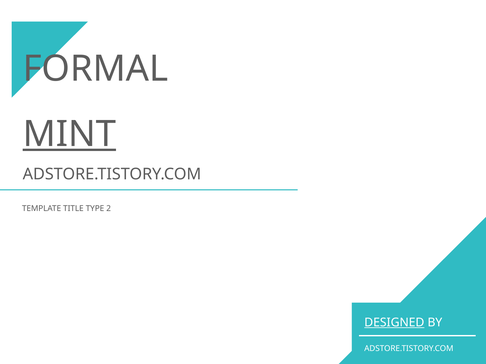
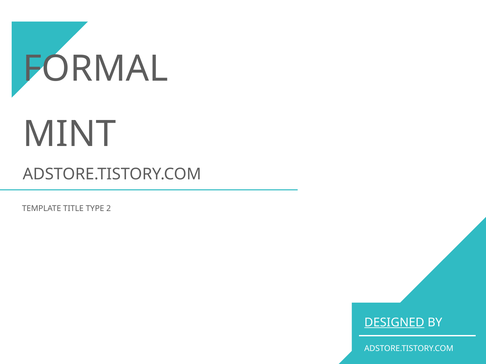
MINT underline: present -> none (69, 134)
